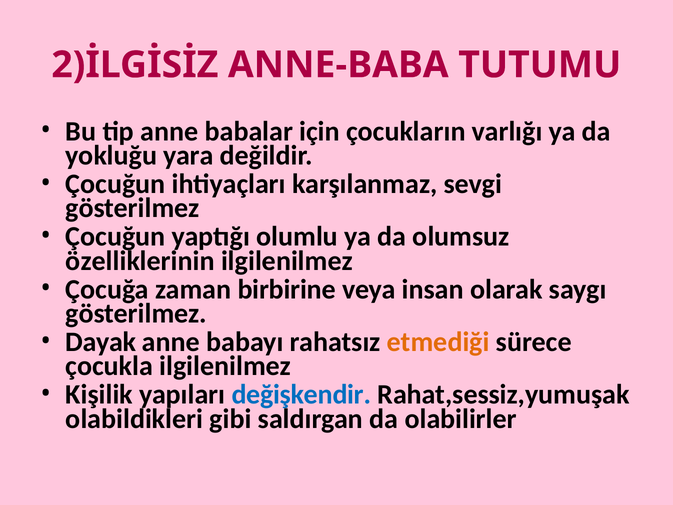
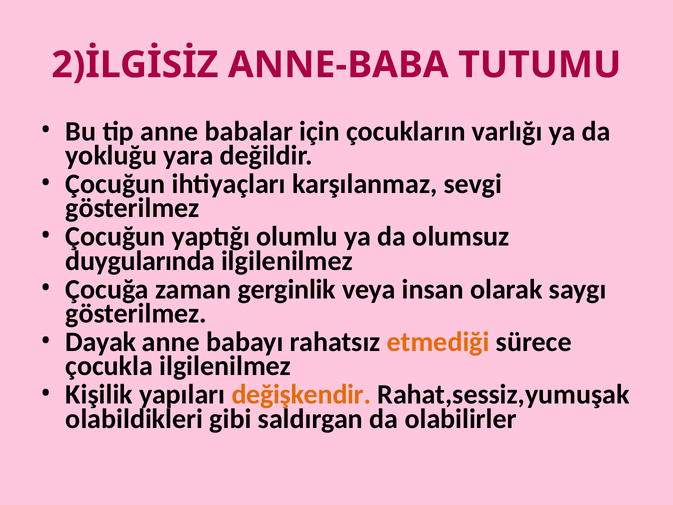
özelliklerinin: özelliklerinin -> duygularında (140, 261)
birbirine: birbirine -> gerginlik (287, 289)
değişkendir colour: blue -> orange (301, 394)
